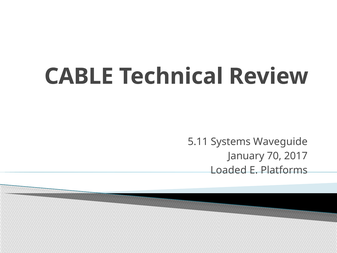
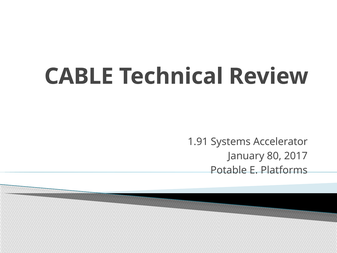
5.11: 5.11 -> 1.91 (198, 142)
Waveguide: Waveguide -> Accelerator (280, 142)
70: 70 -> 80 (274, 156)
Loaded: Loaded -> Potable (229, 170)
